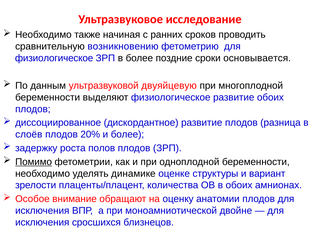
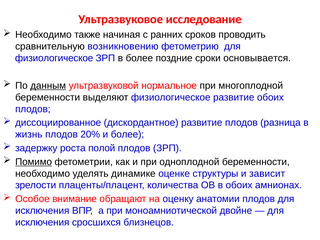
данным underline: none -> present (48, 86)
двуяйцевую: двуяйцевую -> нормальное (169, 86)
слоёв: слоёв -> жизнь (29, 134)
полов: полов -> полой (102, 148)
вариант: вариант -> зависит (267, 174)
